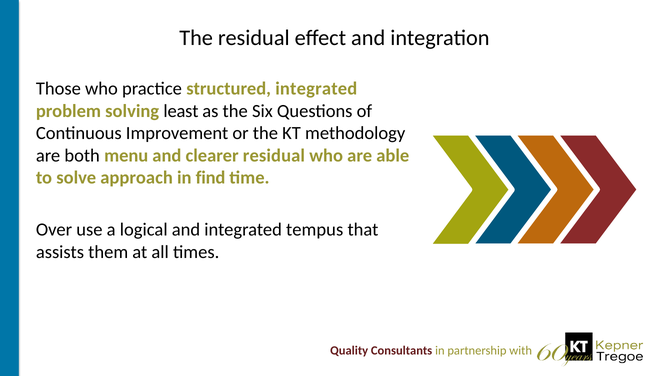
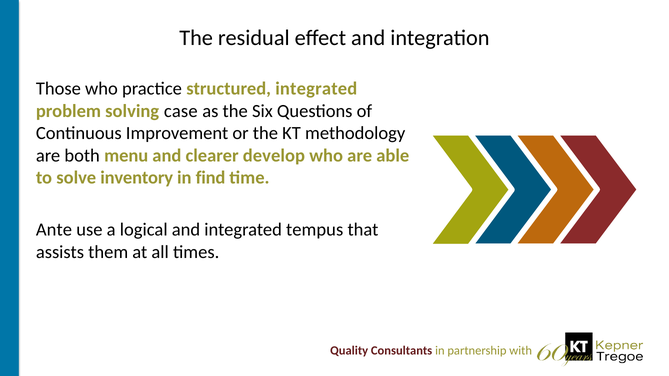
least: least -> case (181, 111)
clearer residual: residual -> develop (274, 156)
approach: approach -> inventory (137, 178)
Over: Over -> Ante (54, 230)
